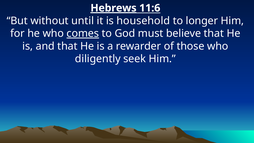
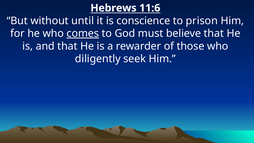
Hebrews underline: present -> none (114, 8)
household: household -> conscience (143, 21)
longer: longer -> prison (202, 21)
